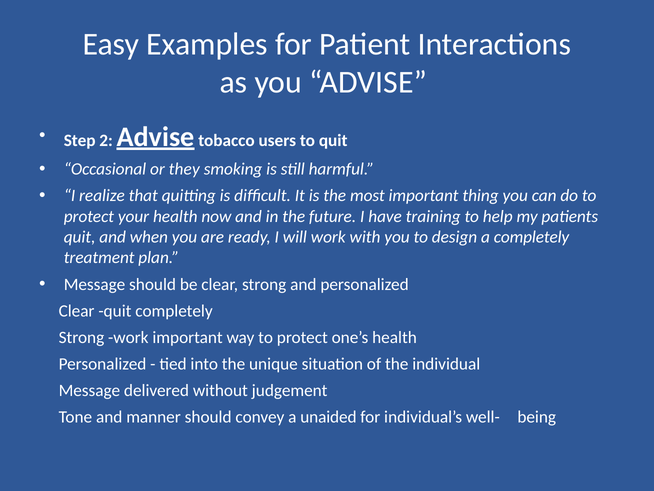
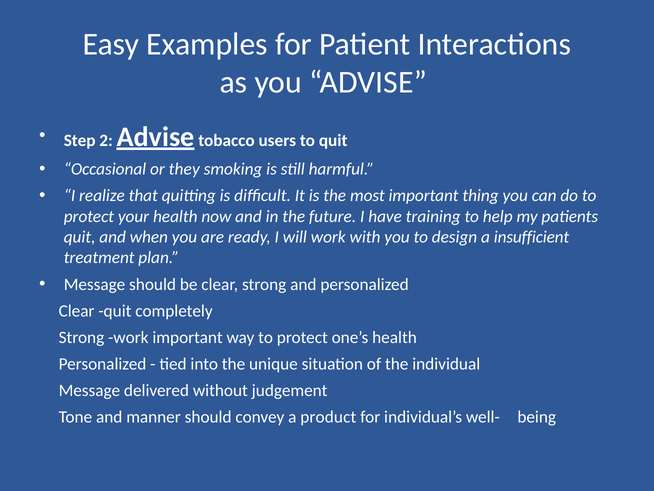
a completely: completely -> insufficient (532, 237)
unaided: unaided -> product (328, 417)
